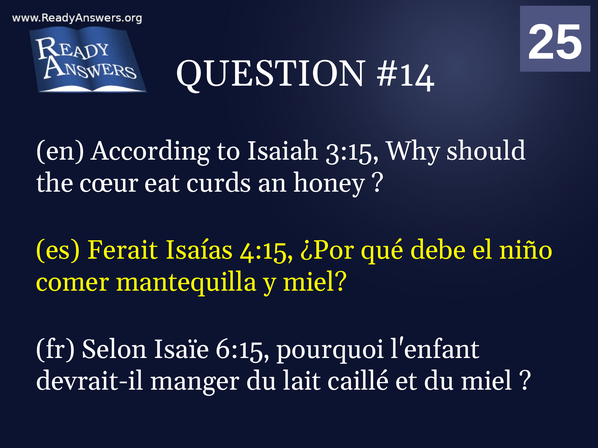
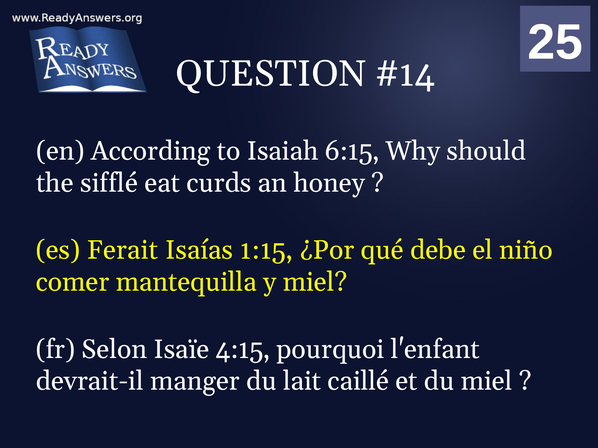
3:15: 3:15 -> 6:15 (352, 151)
cœur: cœur -> sifflé (109, 183)
4:15: 4:15 -> 1:15 (266, 250)
6:15: 6:15 -> 4:15 (243, 350)
